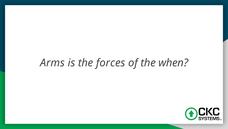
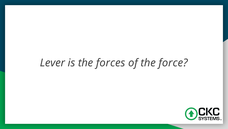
Arms: Arms -> Lever (52, 62)
when: when -> force (173, 62)
